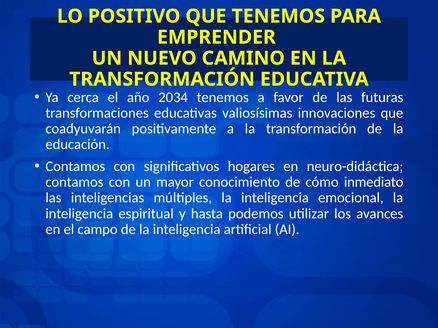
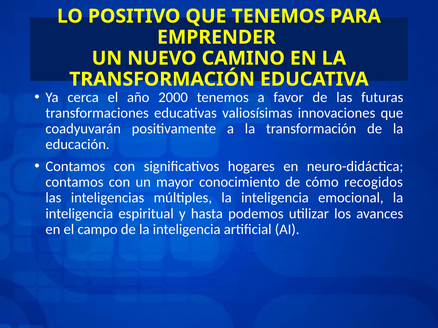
2034: 2034 -> 2000 (173, 97)
inmediato: inmediato -> recogidos (374, 182)
